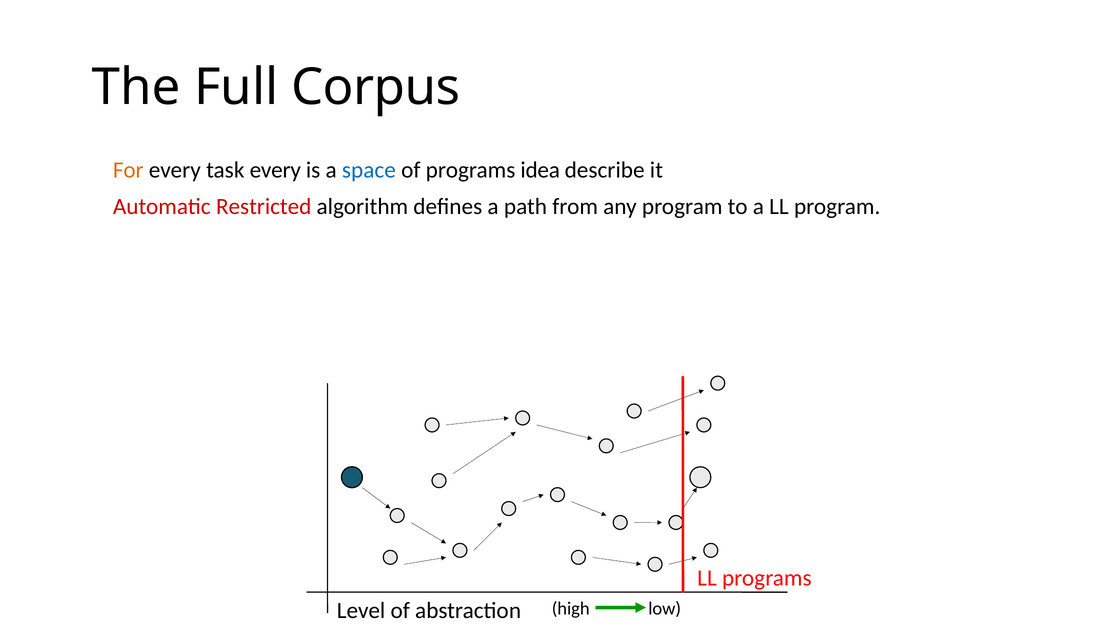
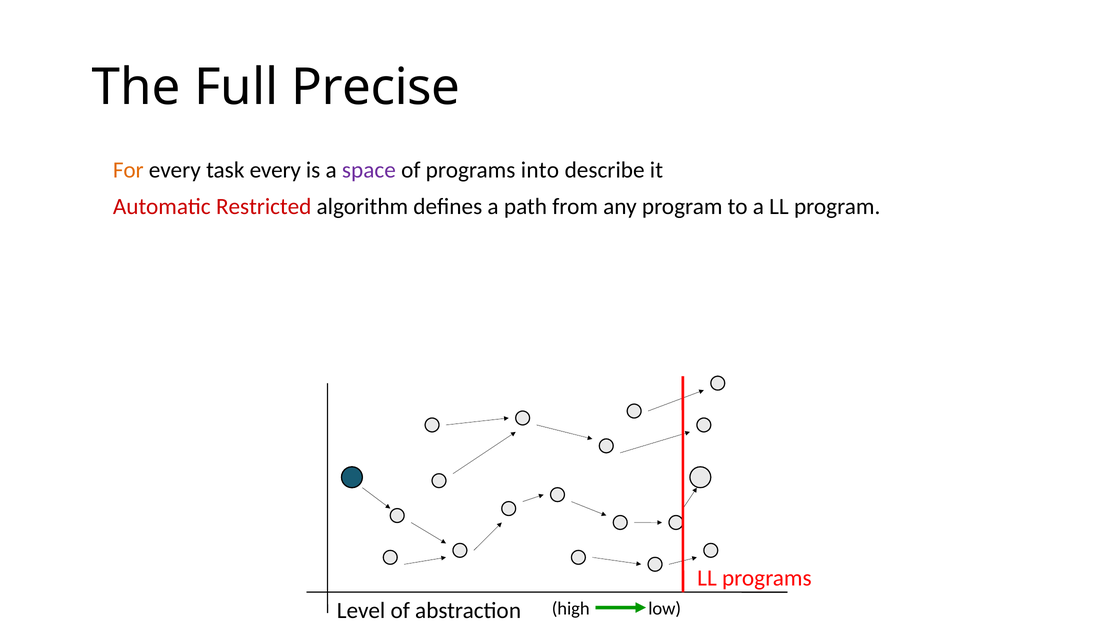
Corpus: Corpus -> Precise (376, 87)
space colour: blue -> purple (369, 170)
idea: idea -> into (540, 170)
